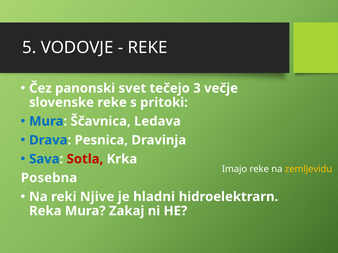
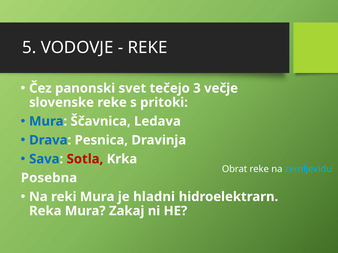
Imajo: Imajo -> Obrat (235, 169)
zemljevidu colour: yellow -> light blue (309, 169)
reki Njive: Njive -> Mura (97, 197)
